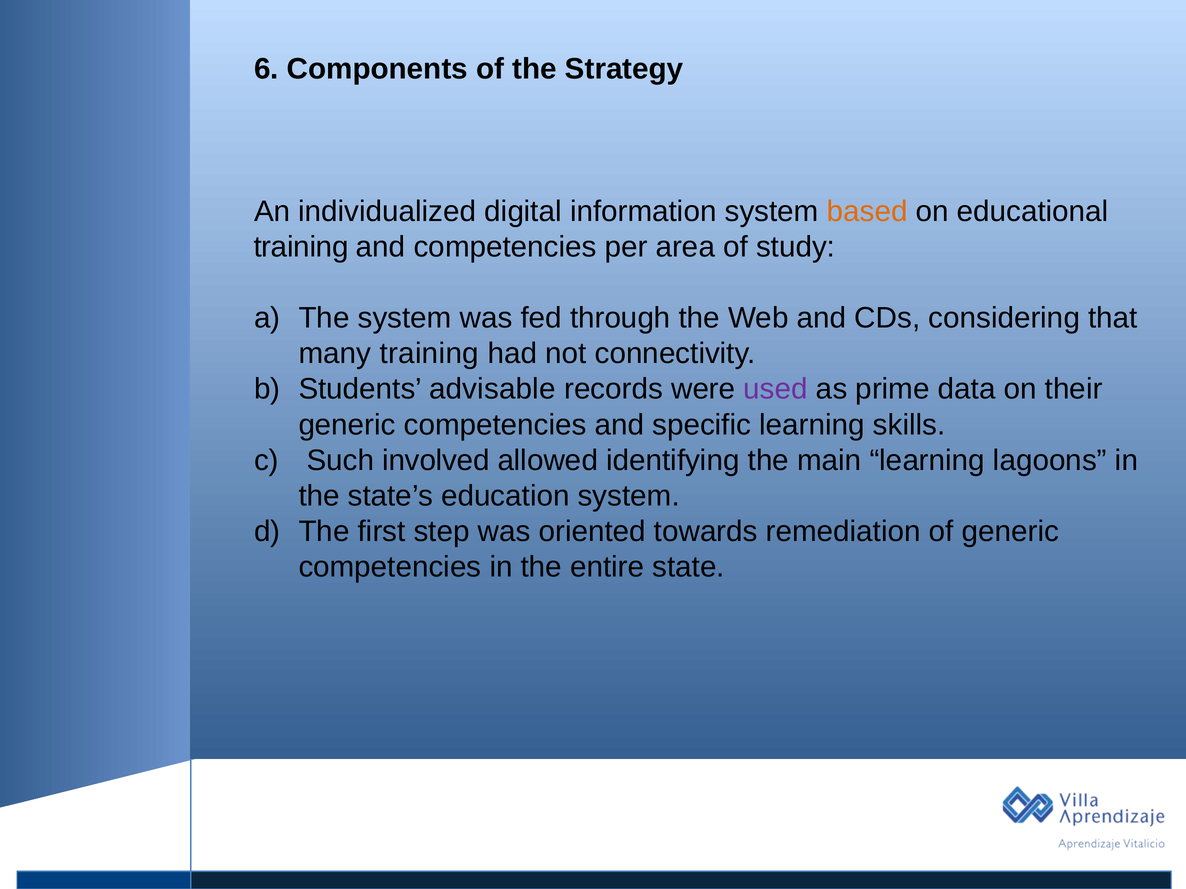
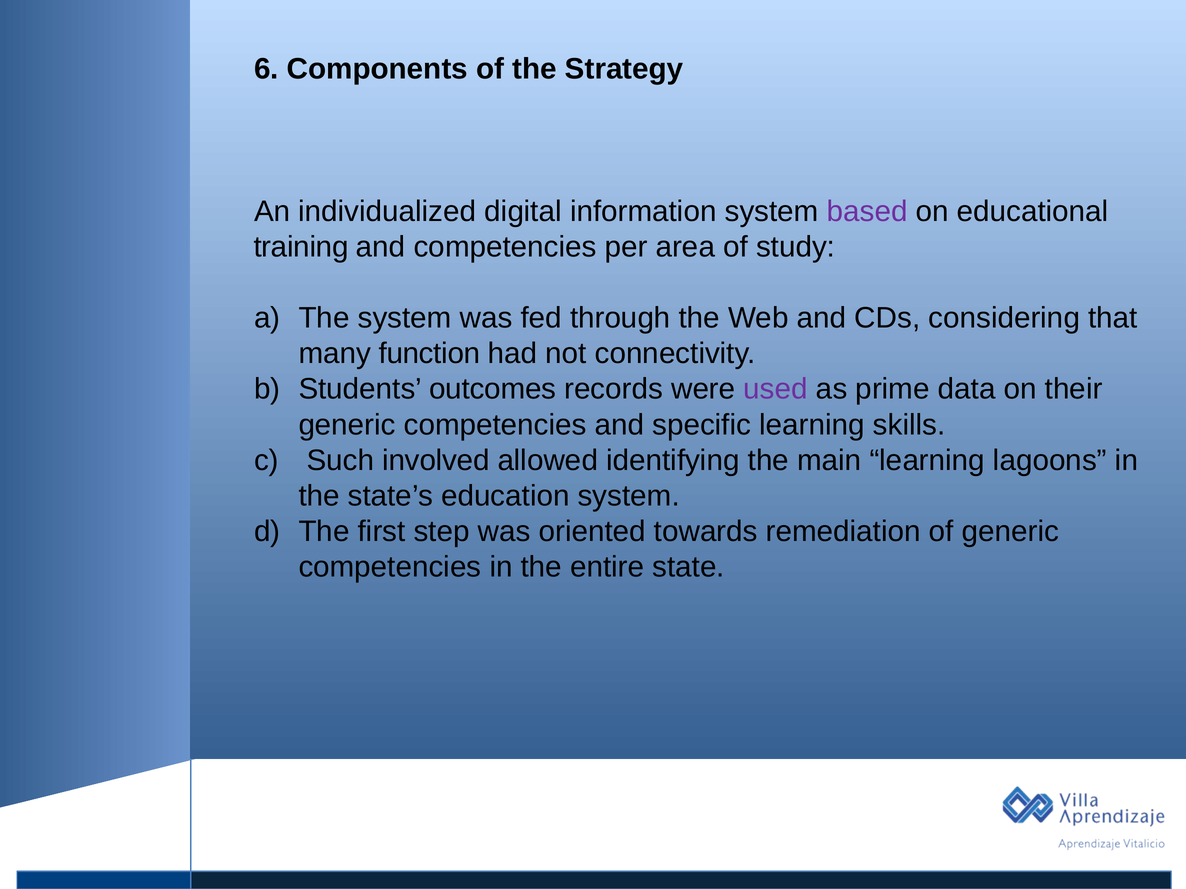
based colour: orange -> purple (867, 211)
many training: training -> function (429, 354)
advisable: advisable -> outcomes (493, 389)
